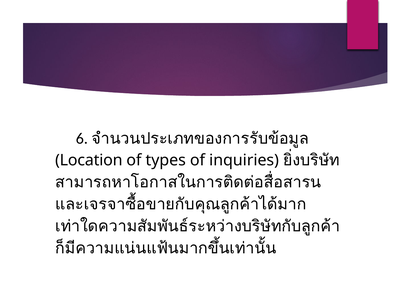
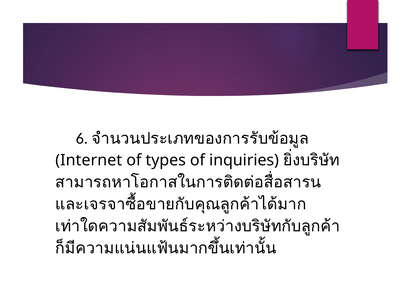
Location: Location -> Internet (89, 161)
